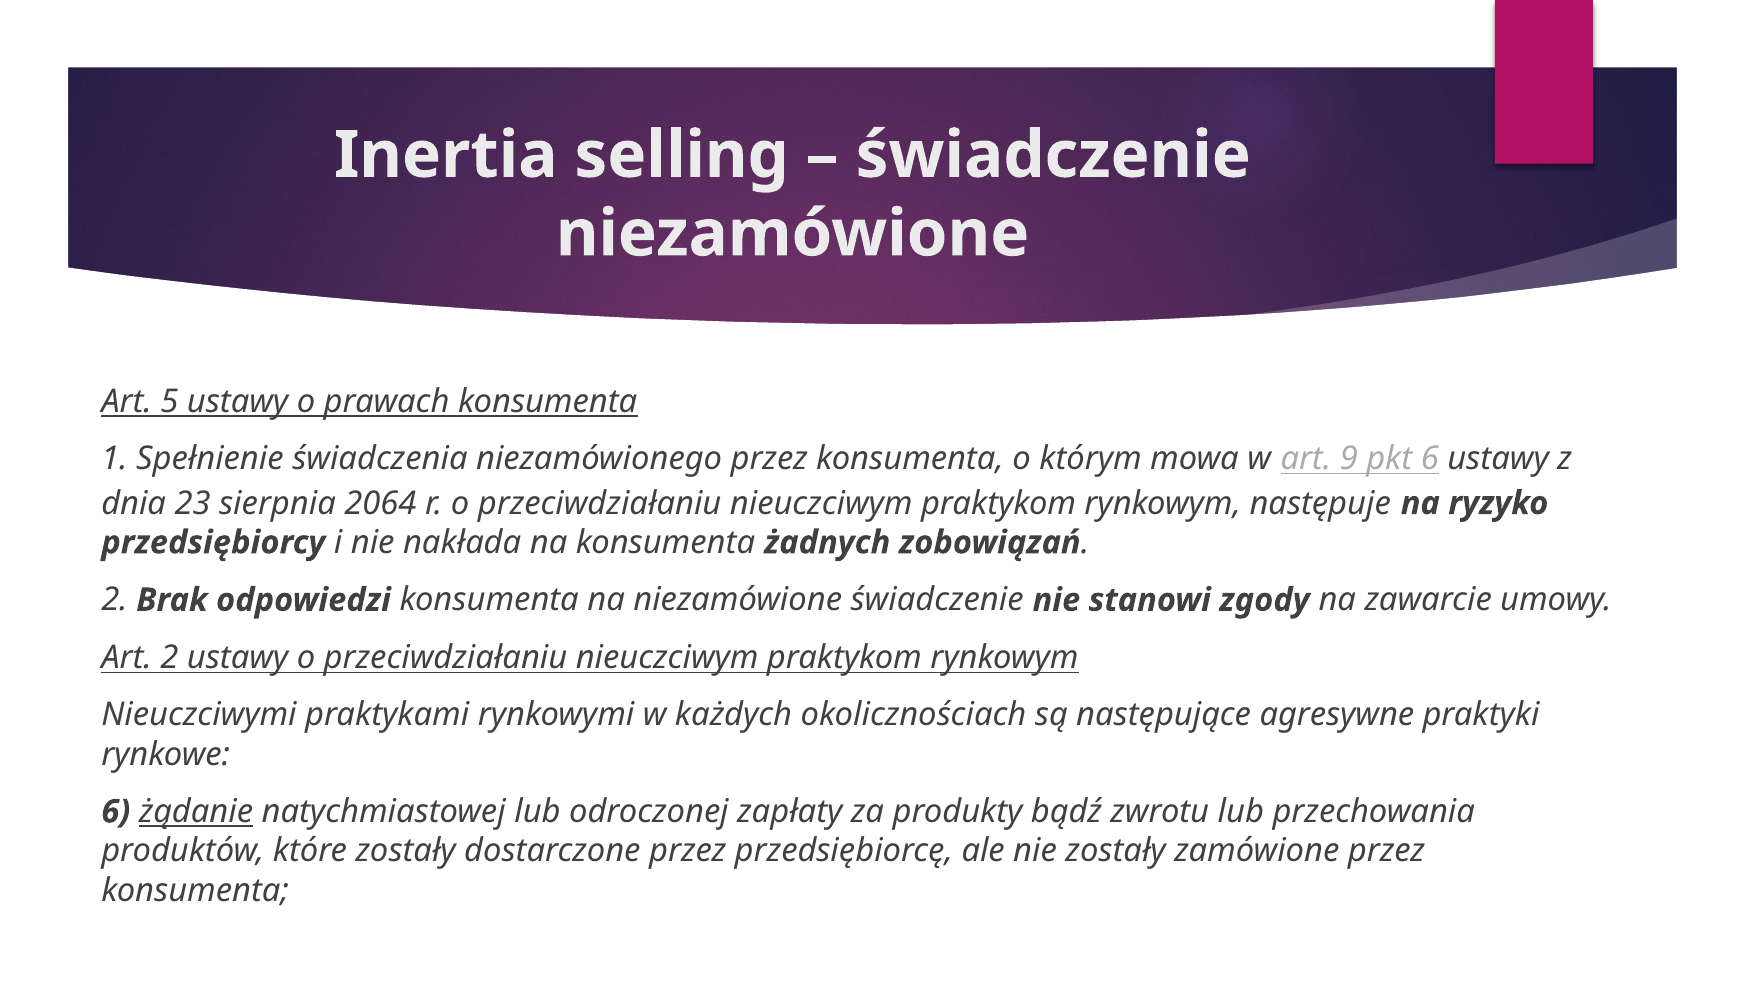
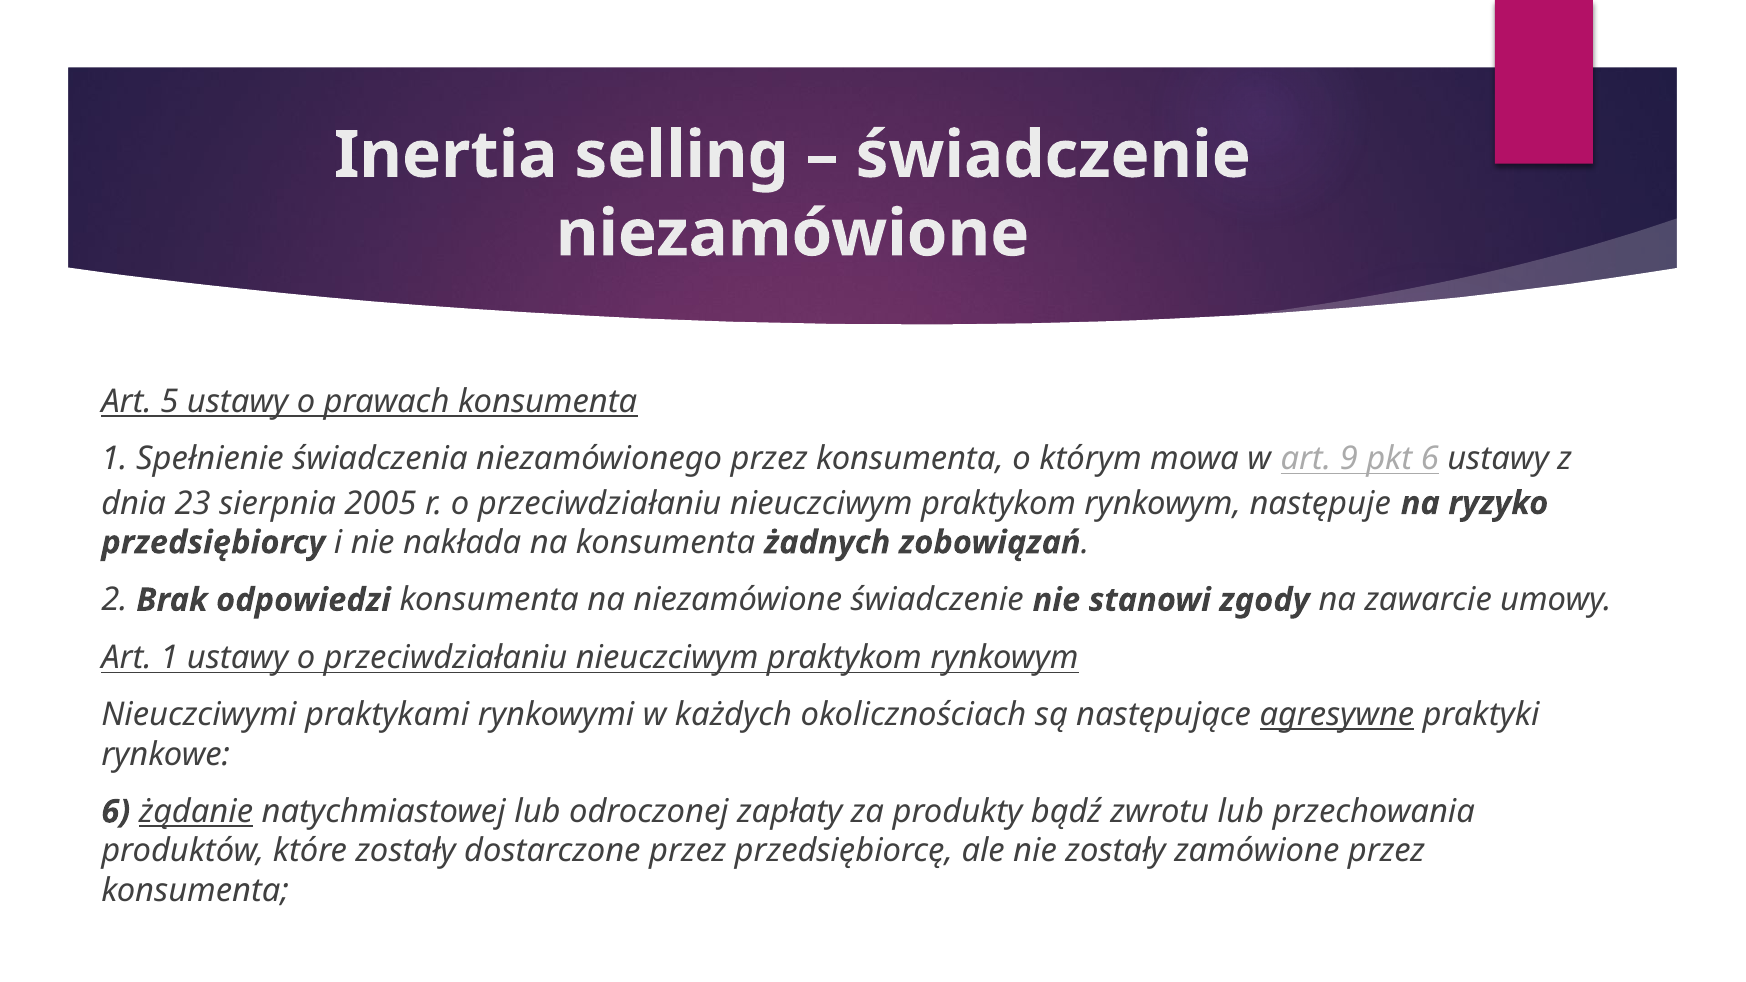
2064: 2064 -> 2005 (380, 503)
Art 2: 2 -> 1 (169, 658)
agresywne underline: none -> present (1337, 715)
